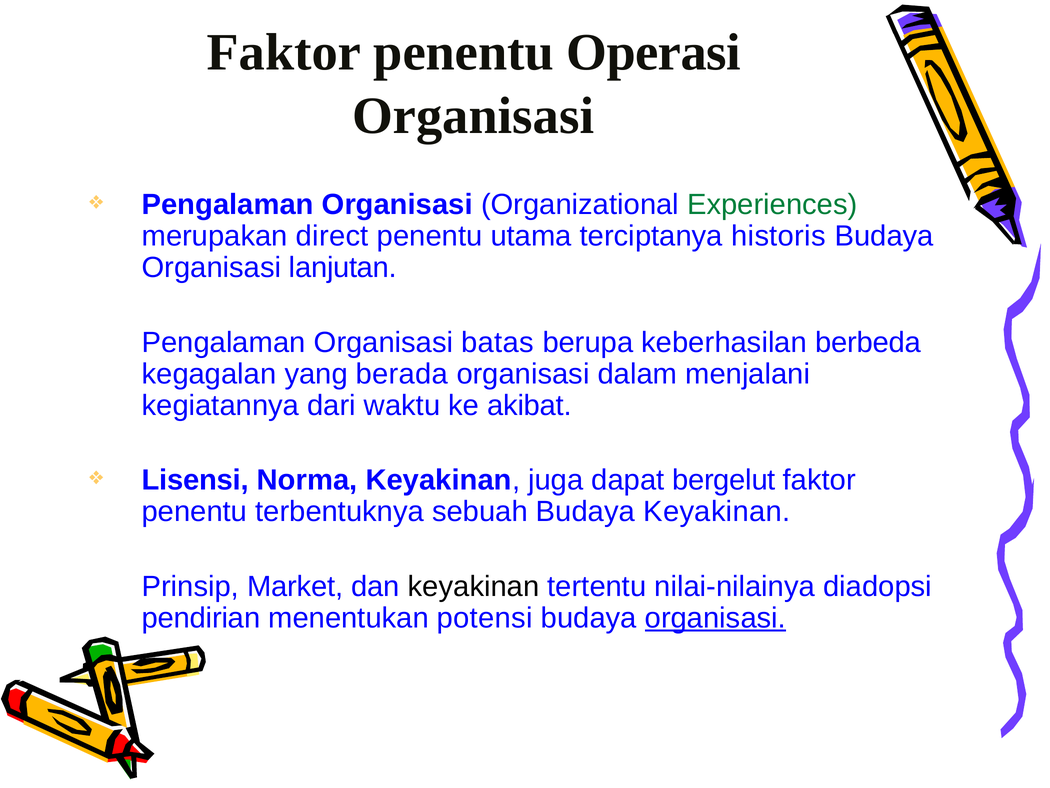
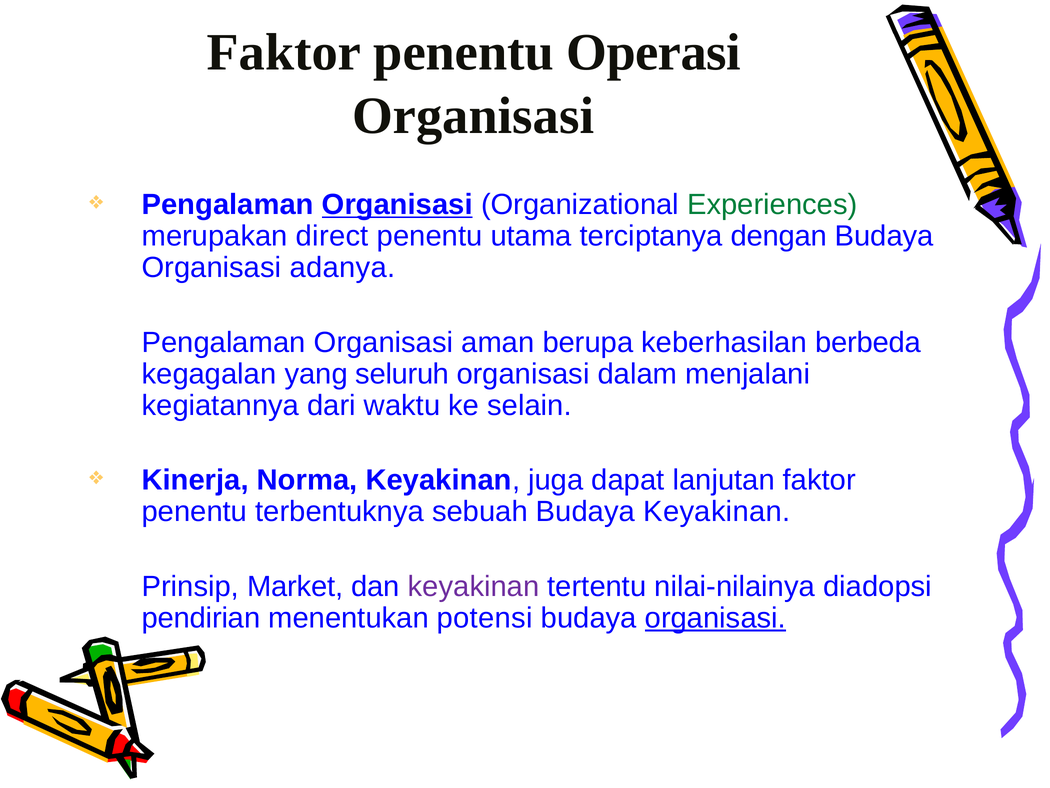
Organisasi underline: none -> present (397, 205)
historis: historis -> dengan (779, 236)
lanjutan: lanjutan -> adanya (343, 268)
batas: batas -> aman (498, 342)
berada: berada -> seluruh (402, 374)
akibat: akibat -> selain (529, 405)
Lisensi: Lisensi -> Kinerja (195, 480)
bergelut: bergelut -> lanjutan (724, 480)
keyakinan colour: black -> purple (474, 586)
